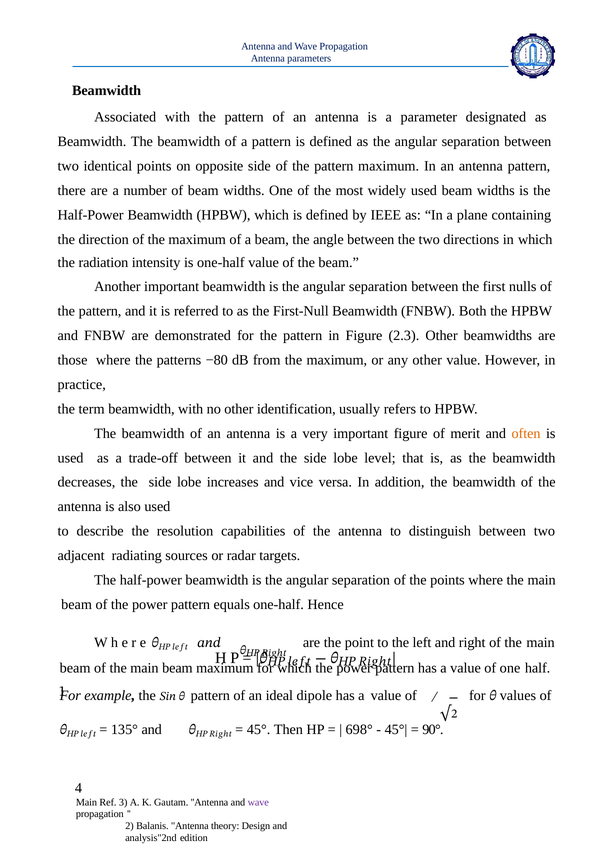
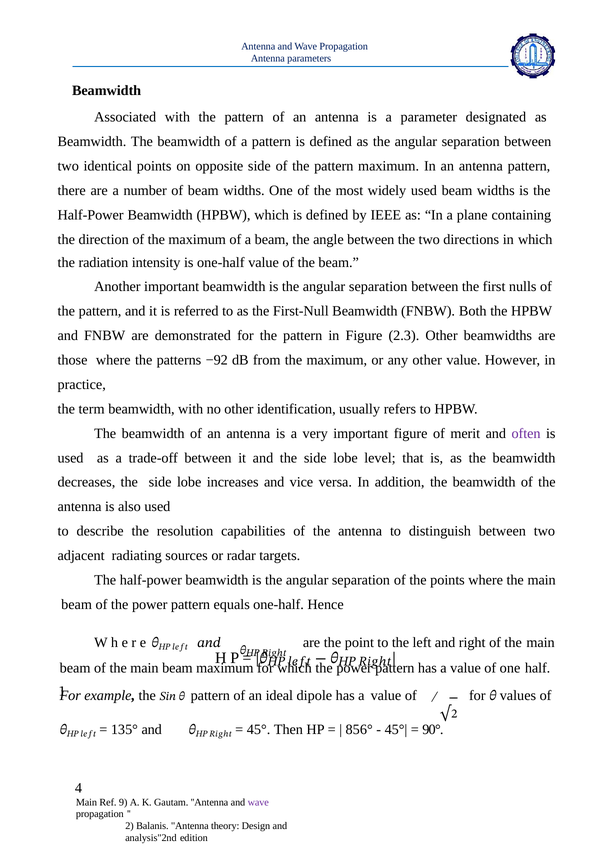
−80: −80 -> −92 (217, 360)
often colour: orange -> purple (526, 434)
698°: 698° -> 856° (359, 730)
3: 3 -> 9 (123, 802)
